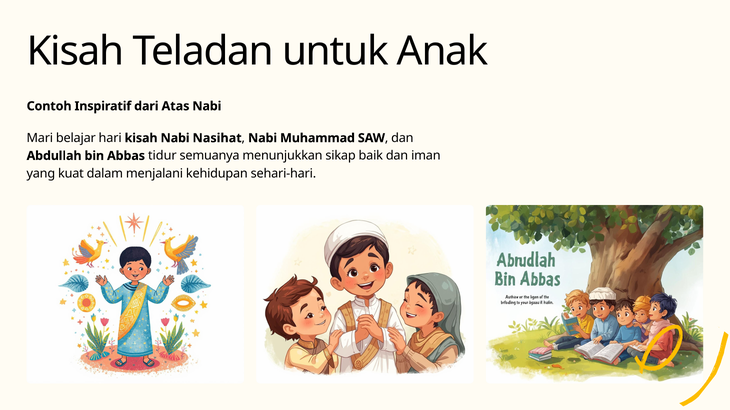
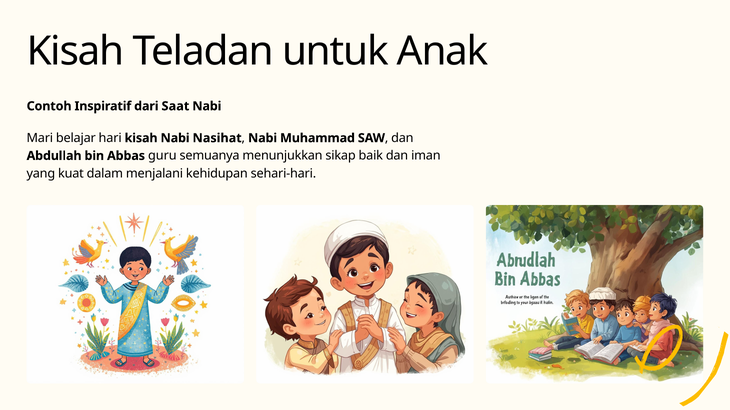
Atas: Atas -> Saat (175, 106)
tidur: tidur -> guru (162, 156)
